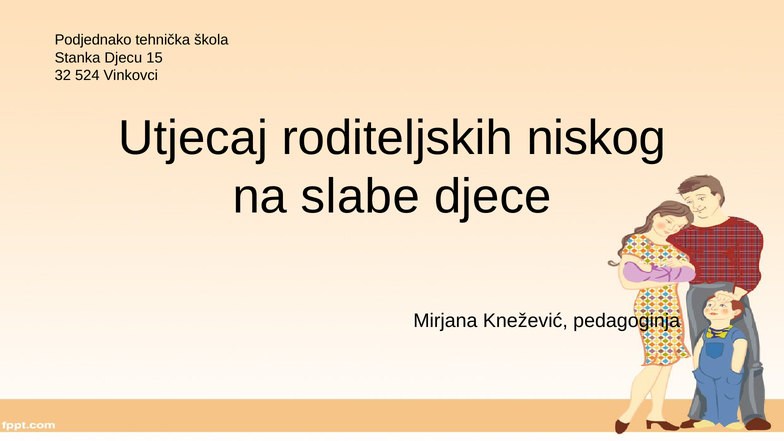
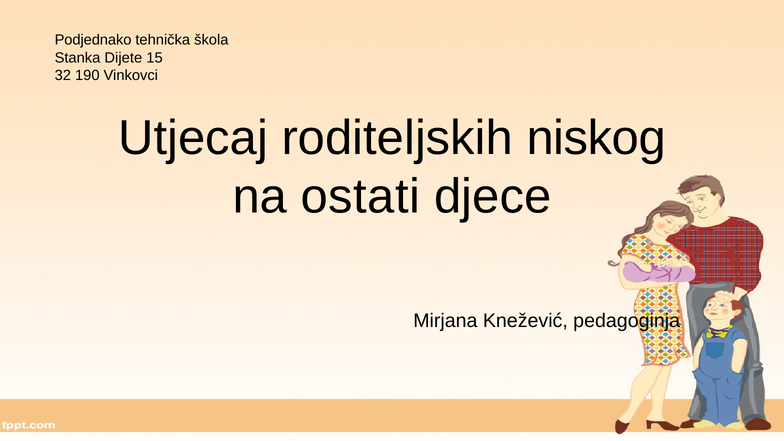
Djecu: Djecu -> Dijete (123, 58)
524: 524 -> 190 (87, 75)
slabe: slabe -> ostati (360, 197)
